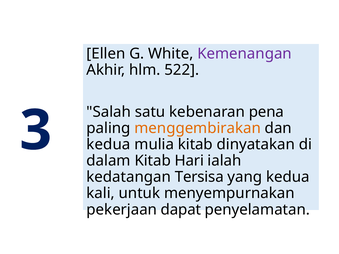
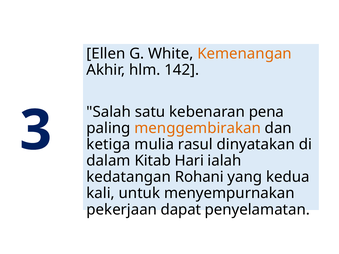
Kemenangan colour: purple -> orange (245, 54)
522: 522 -> 142 (182, 70)
kedua: kedua -> ketiga (108, 145)
mulia kitab: kitab -> rasul (195, 145)
Tersisa: Tersisa -> Rohani (199, 177)
